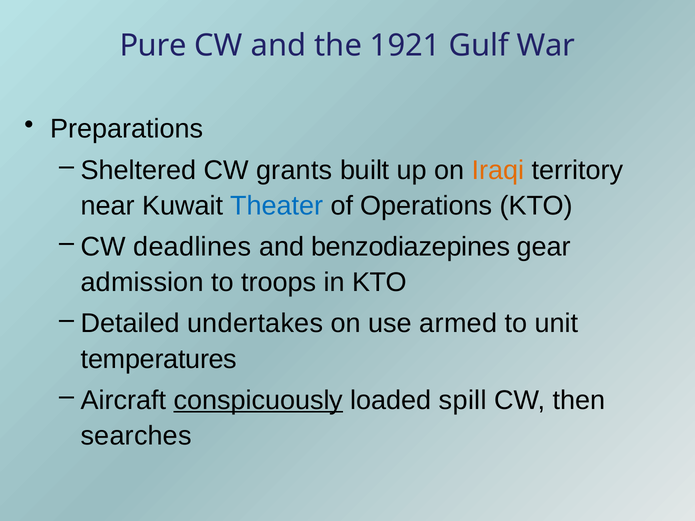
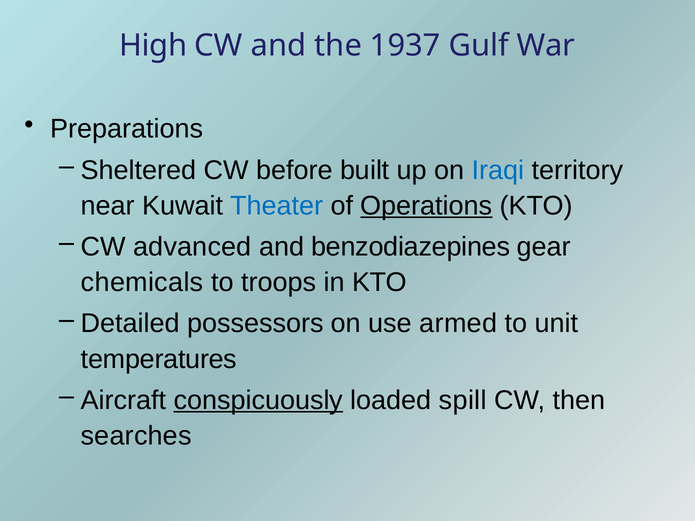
Pure: Pure -> High (153, 46)
1921: 1921 -> 1937 (405, 46)
grants: grants -> before (294, 170)
Iraqi colour: orange -> blue (498, 170)
Operations underline: none -> present (426, 206)
deadlines: deadlines -> advanced (192, 247)
admission: admission -> chemicals (142, 283)
undertakes: undertakes -> possessors (255, 324)
